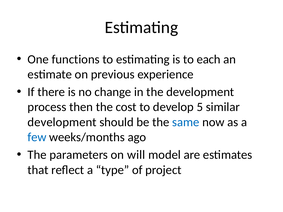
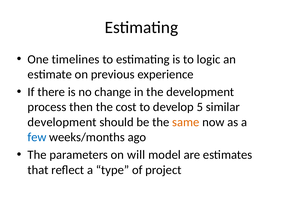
functions: functions -> timelines (76, 59)
each: each -> logic (209, 59)
same colour: blue -> orange (186, 122)
